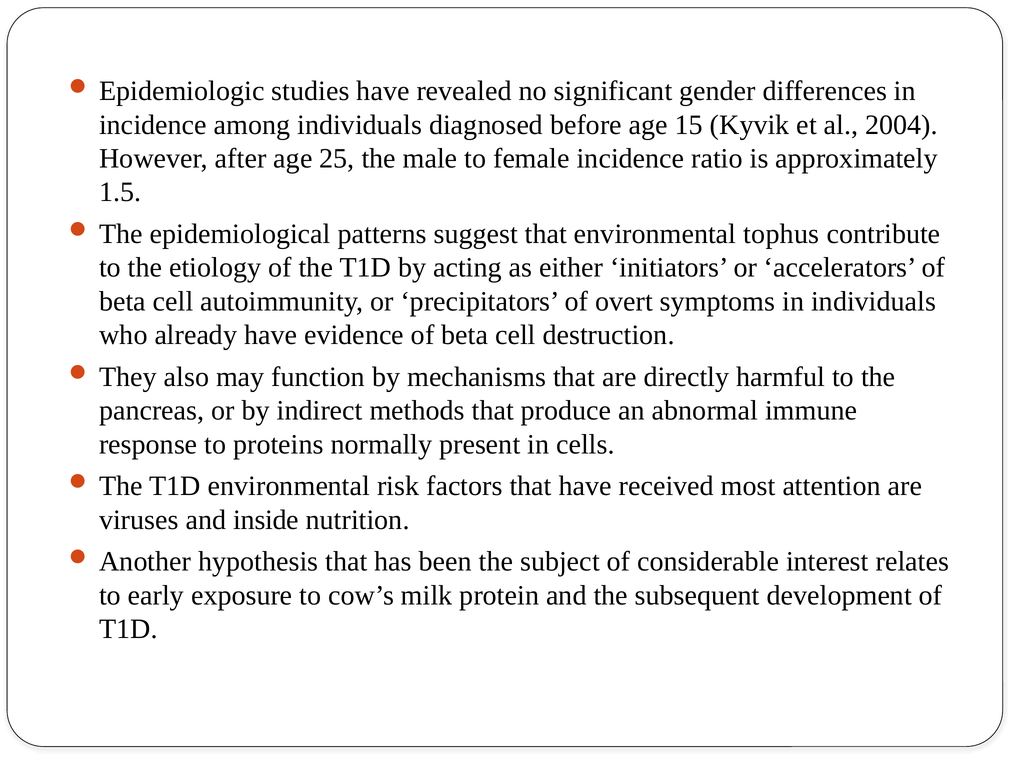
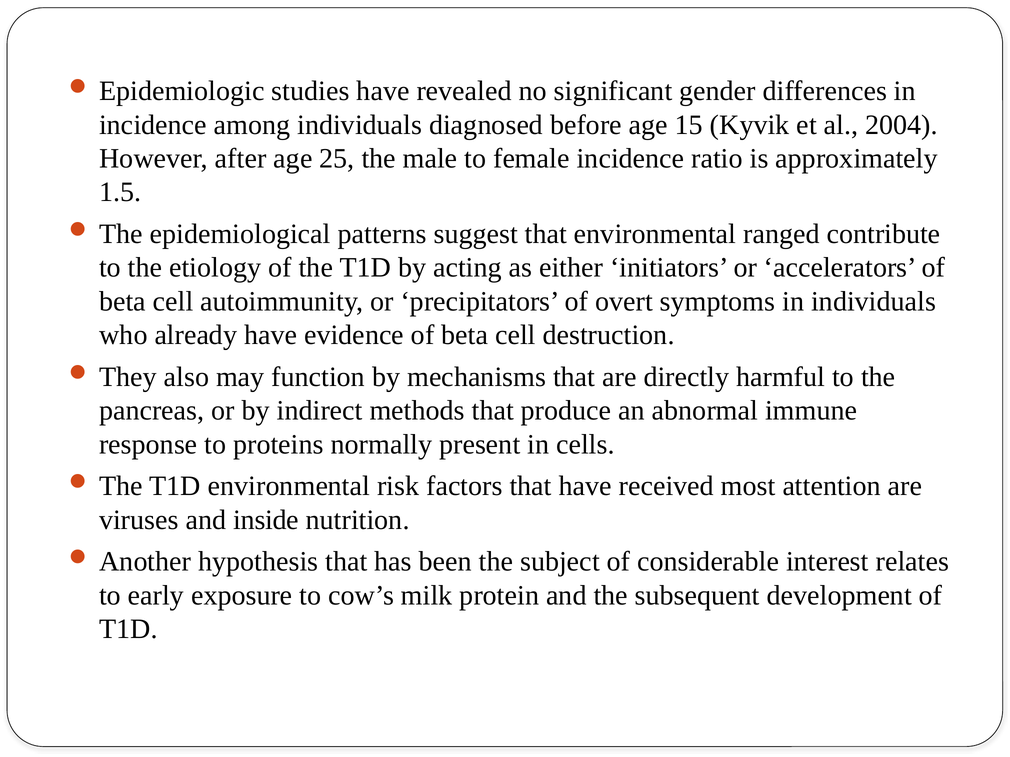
tophus: tophus -> ranged (781, 234)
